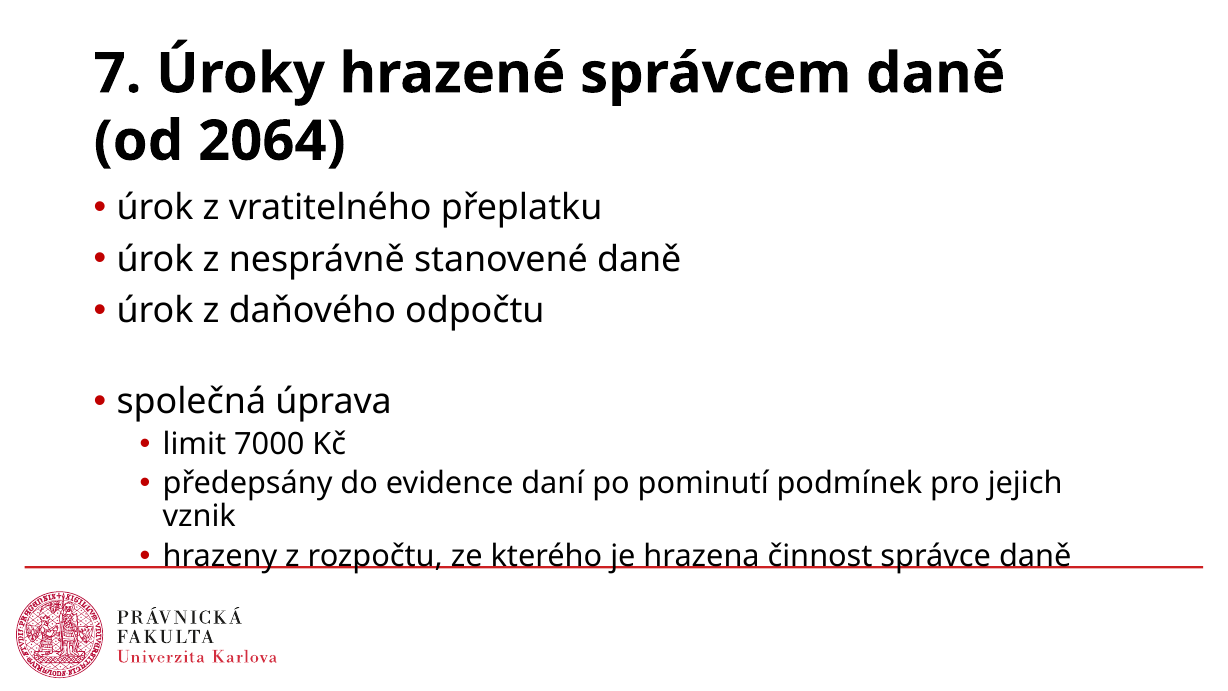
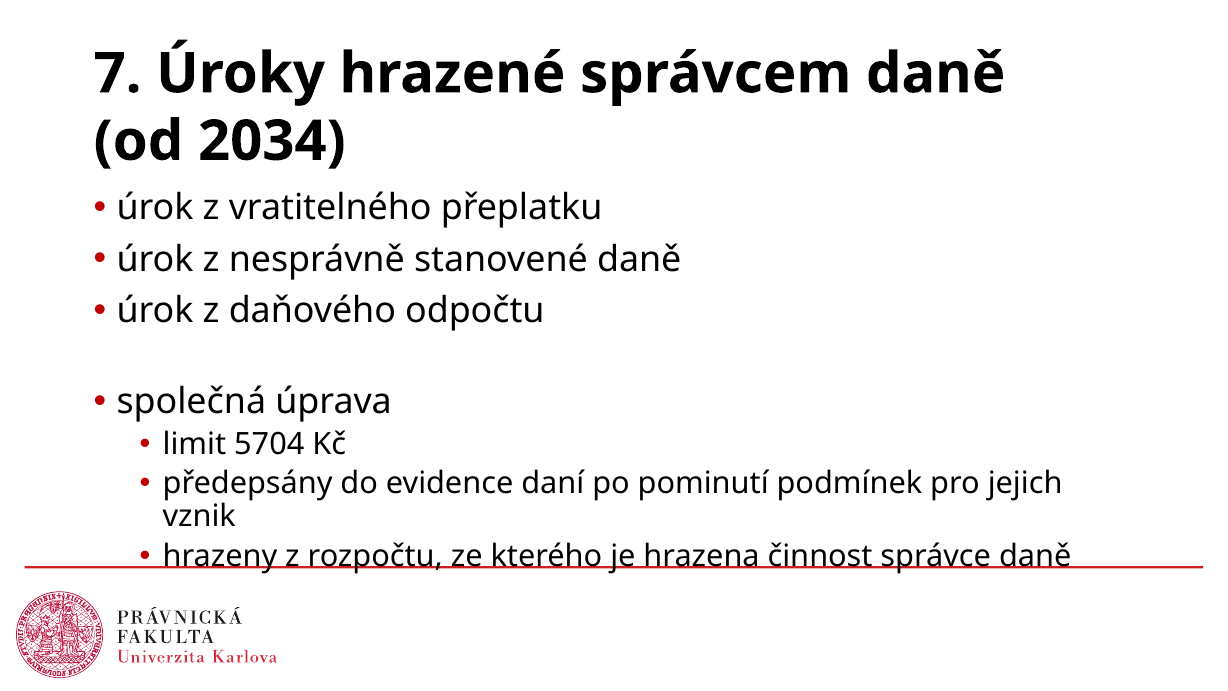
2064: 2064 -> 2034 (272, 141)
7000: 7000 -> 5704 (269, 444)
